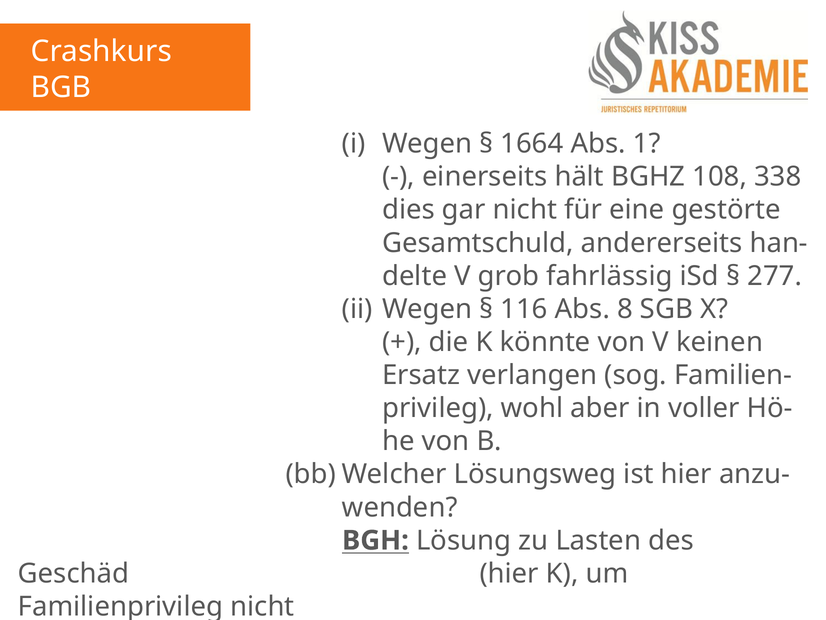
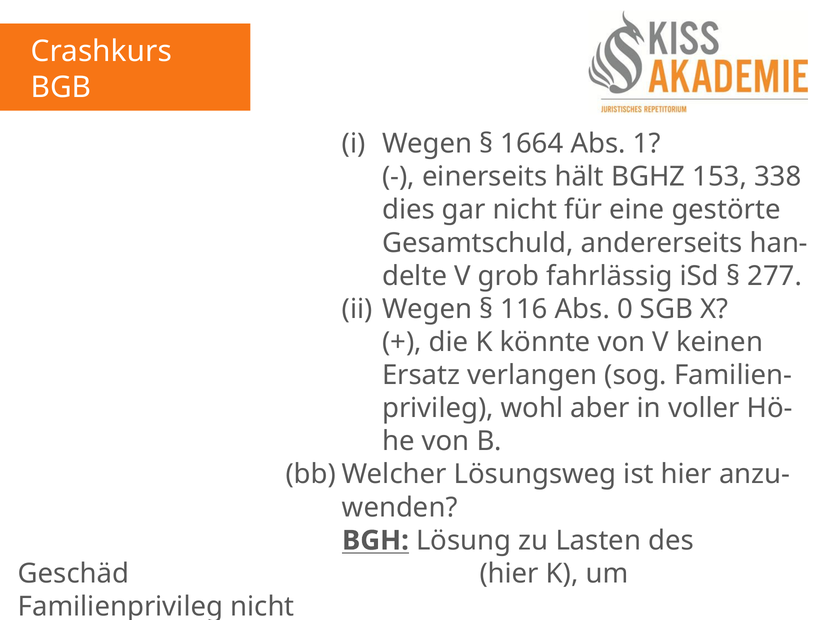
108: 108 -> 153 (720, 177)
8: 8 -> 0 (625, 309)
